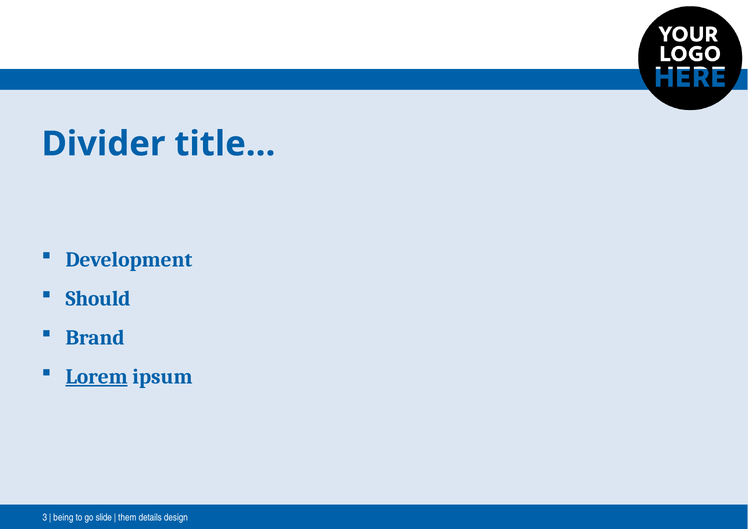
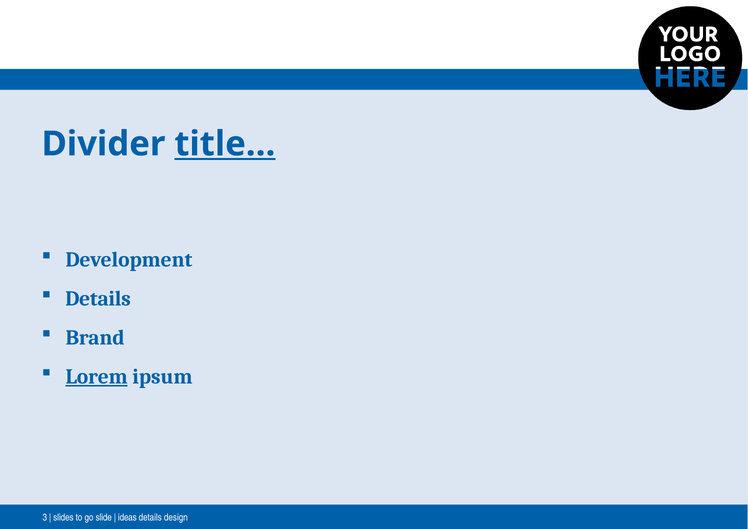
title… underline: none -> present (225, 144)
Should: Should -> Details (98, 299)
being: being -> slides (63, 517)
them: them -> ideas (127, 517)
